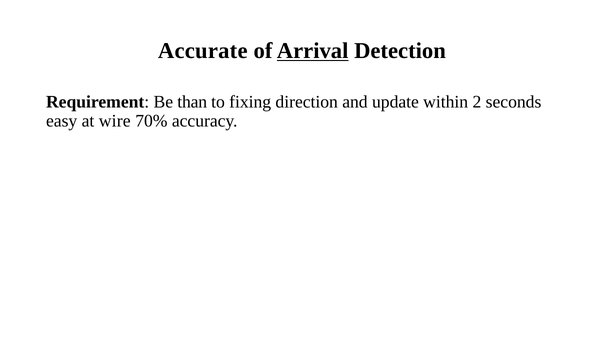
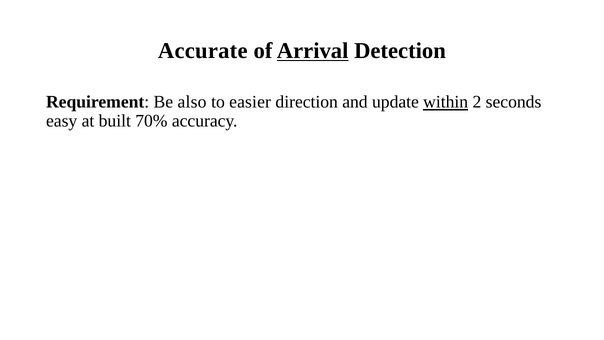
than: than -> also (192, 102)
fixing: fixing -> easier (250, 102)
within underline: none -> present (446, 102)
wire: wire -> built (115, 121)
